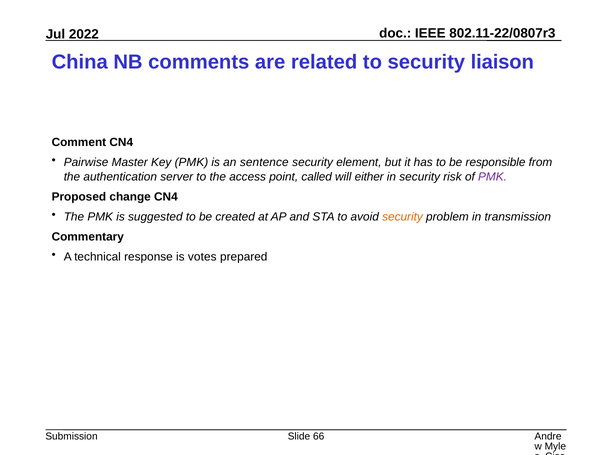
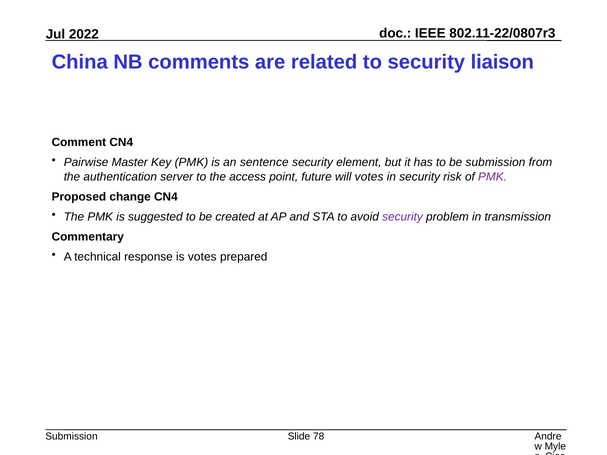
be responsible: responsible -> submission (495, 163)
called: called -> future (317, 177)
will either: either -> votes (369, 177)
security colour: orange -> purple (402, 217)
66: 66 -> 78 (319, 437)
